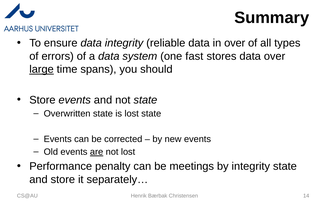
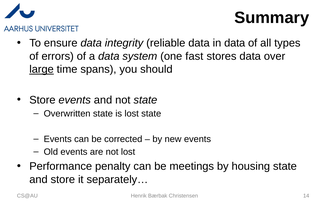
in over: over -> data (235, 43)
are underline: present -> none (97, 152)
by integrity: integrity -> housing (251, 167)
